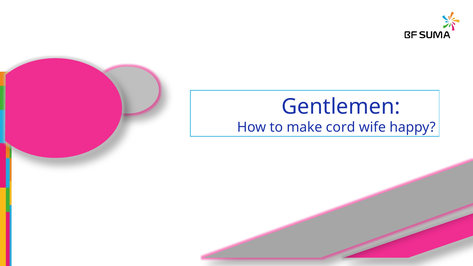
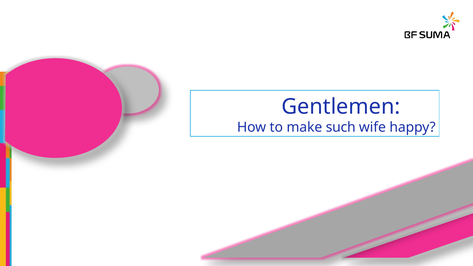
cord: cord -> such (341, 127)
